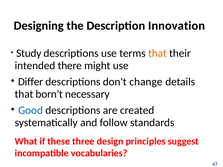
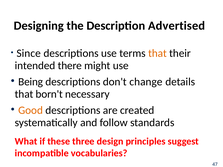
Innovation: Innovation -> Advertised (177, 26)
Study: Study -> Since (29, 53)
Differ: Differ -> Being (31, 82)
Good colour: blue -> orange (31, 110)
